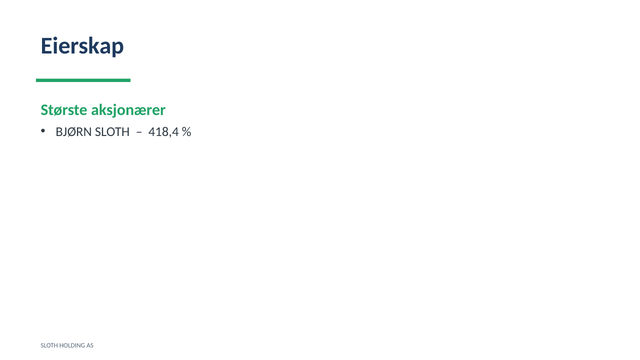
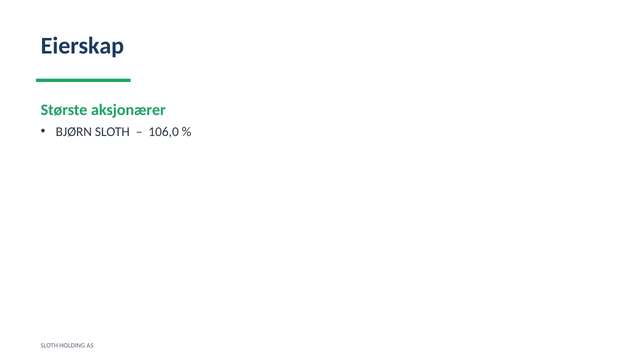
418,4: 418,4 -> 106,0 (164, 132)
